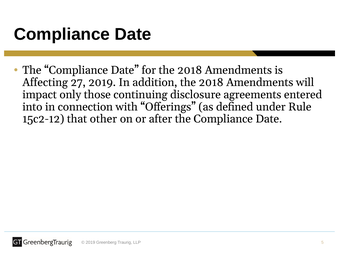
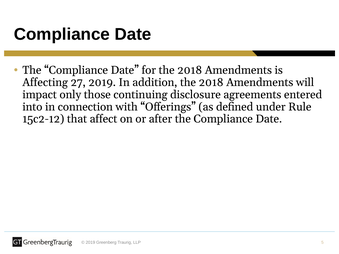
other: other -> affect (103, 119)
